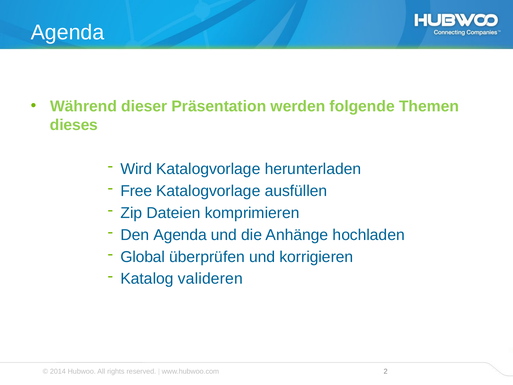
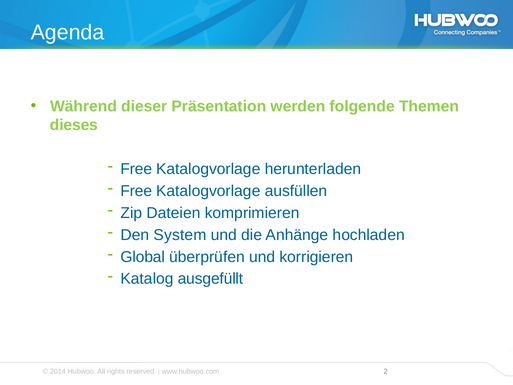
Wird: Wird -> Free (136, 169)
Den Agenda: Agenda -> System (180, 235)
valideren: valideren -> ausgefüllt (211, 279)
